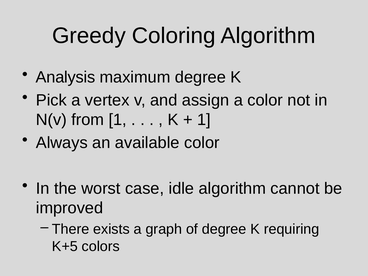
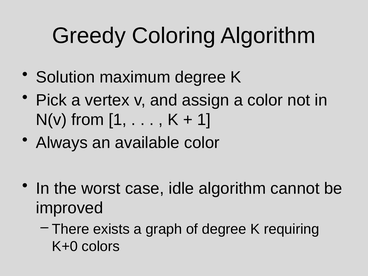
Analysis: Analysis -> Solution (65, 77)
K+5: K+5 -> K+0 (65, 246)
